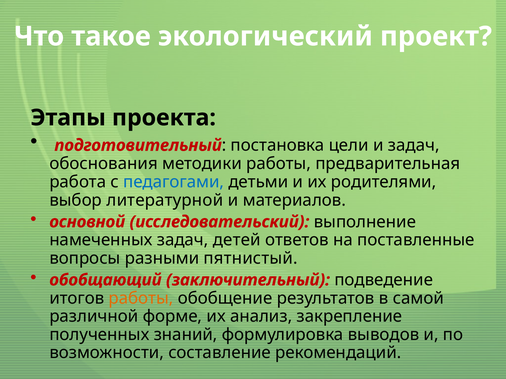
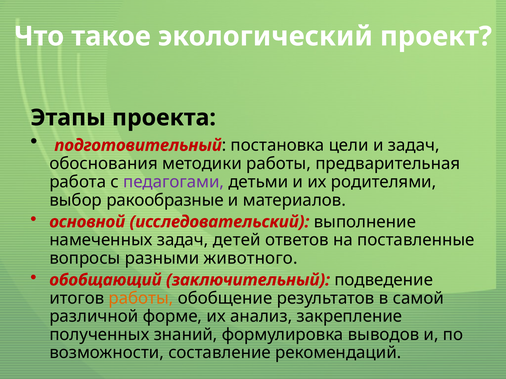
педагогами colour: blue -> purple (174, 182)
литературной: литературной -> ракообразные (165, 200)
пятнистый: пятнистый -> животного (251, 259)
